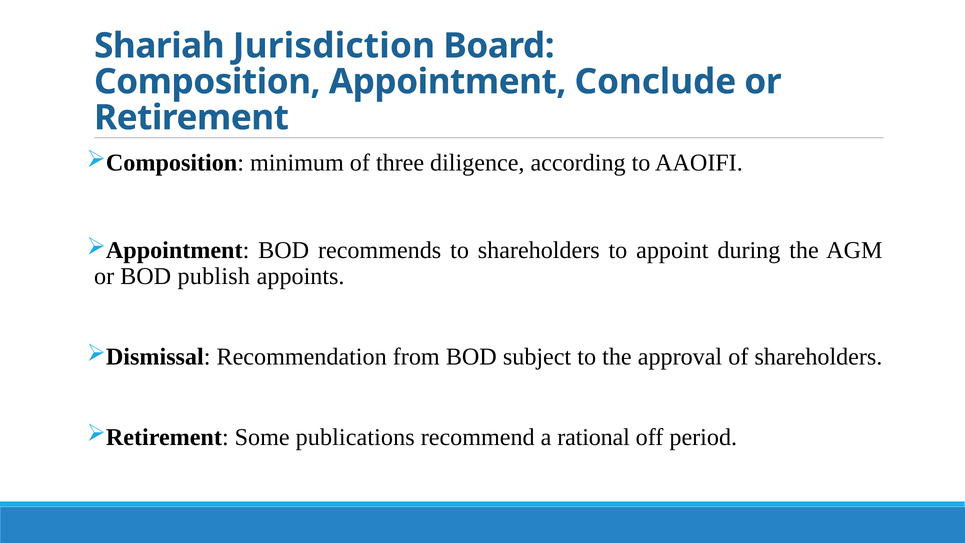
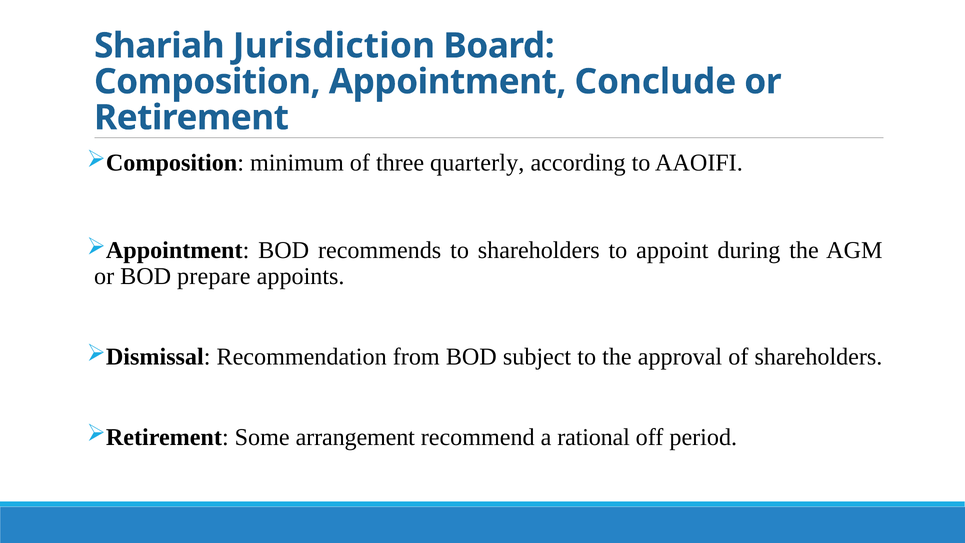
diligence: diligence -> quarterly (477, 163)
publish: publish -> prepare (214, 276)
publications: publications -> arrangement (355, 437)
